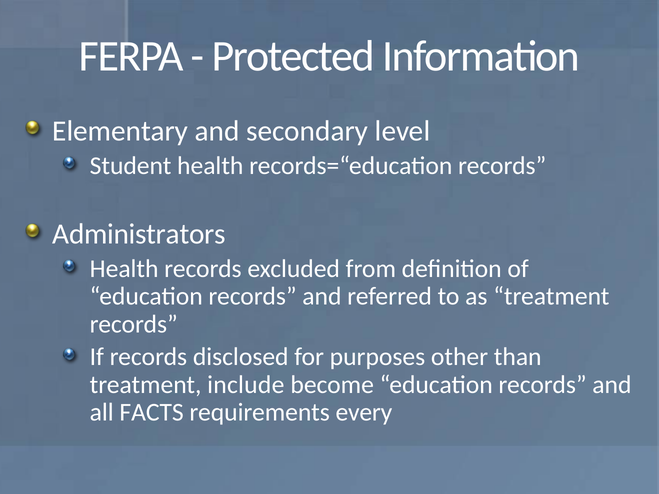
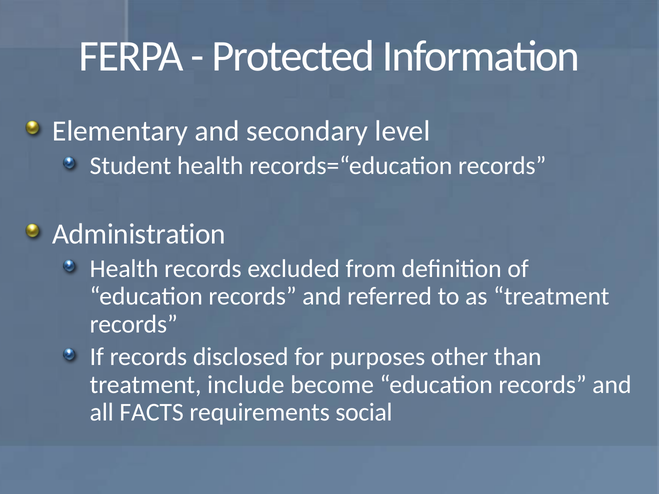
Administrators: Administrators -> Administration (139, 234)
every: every -> social (364, 413)
